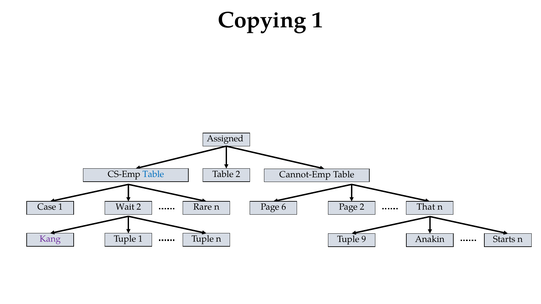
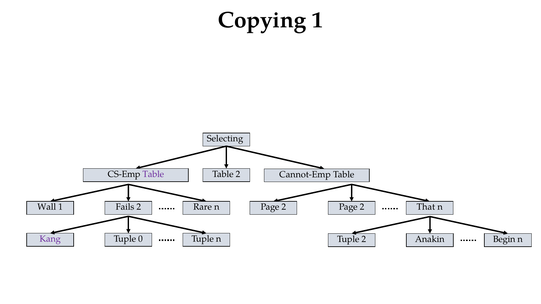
Assigned: Assigned -> Selecting (225, 139)
Table colour: blue -> purple (153, 174)
Case: Case -> Wall (47, 207)
Wait: Wait -> Fails (125, 207)
6: 6 -> 2 (284, 207)
Tuple 1: 1 -> 0 (140, 239)
Tuple 9: 9 -> 2 (364, 239)
Starts: Starts -> Begin (504, 239)
